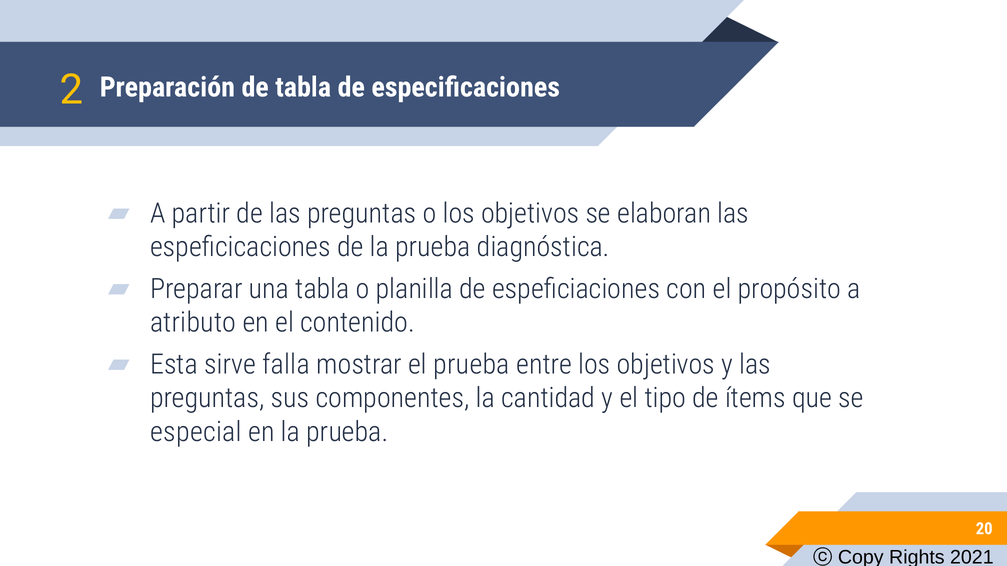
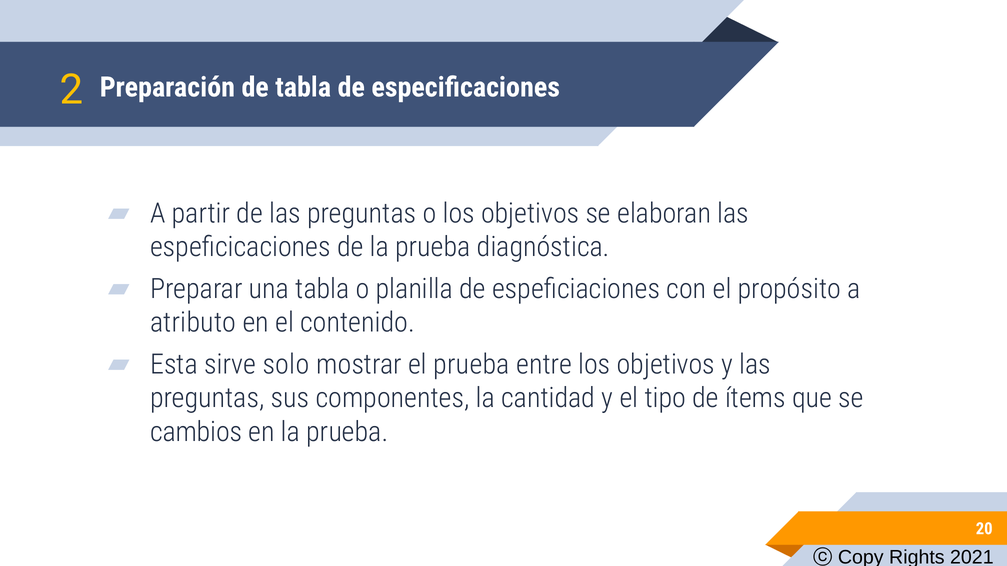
falla: falla -> solo (286, 365)
especial: especial -> cambios (196, 432)
